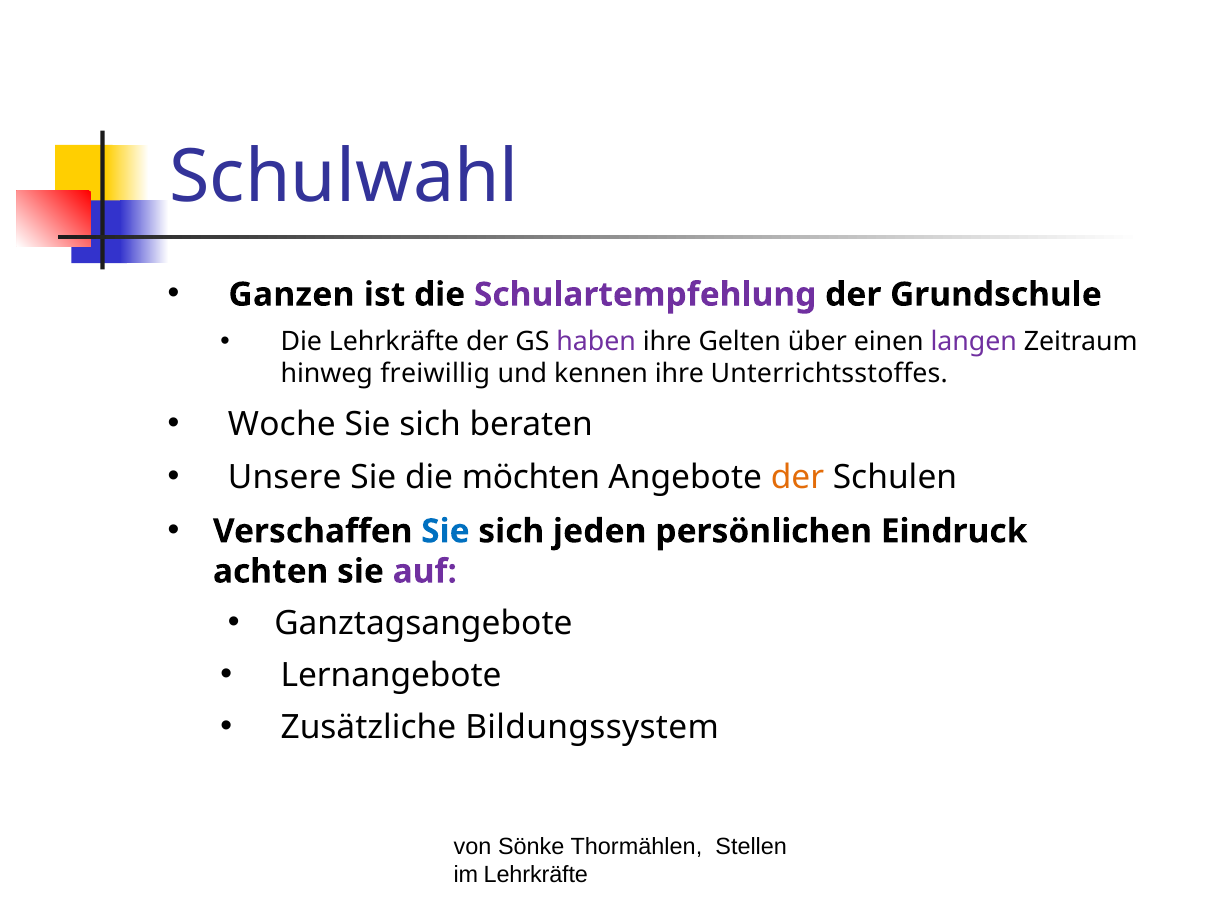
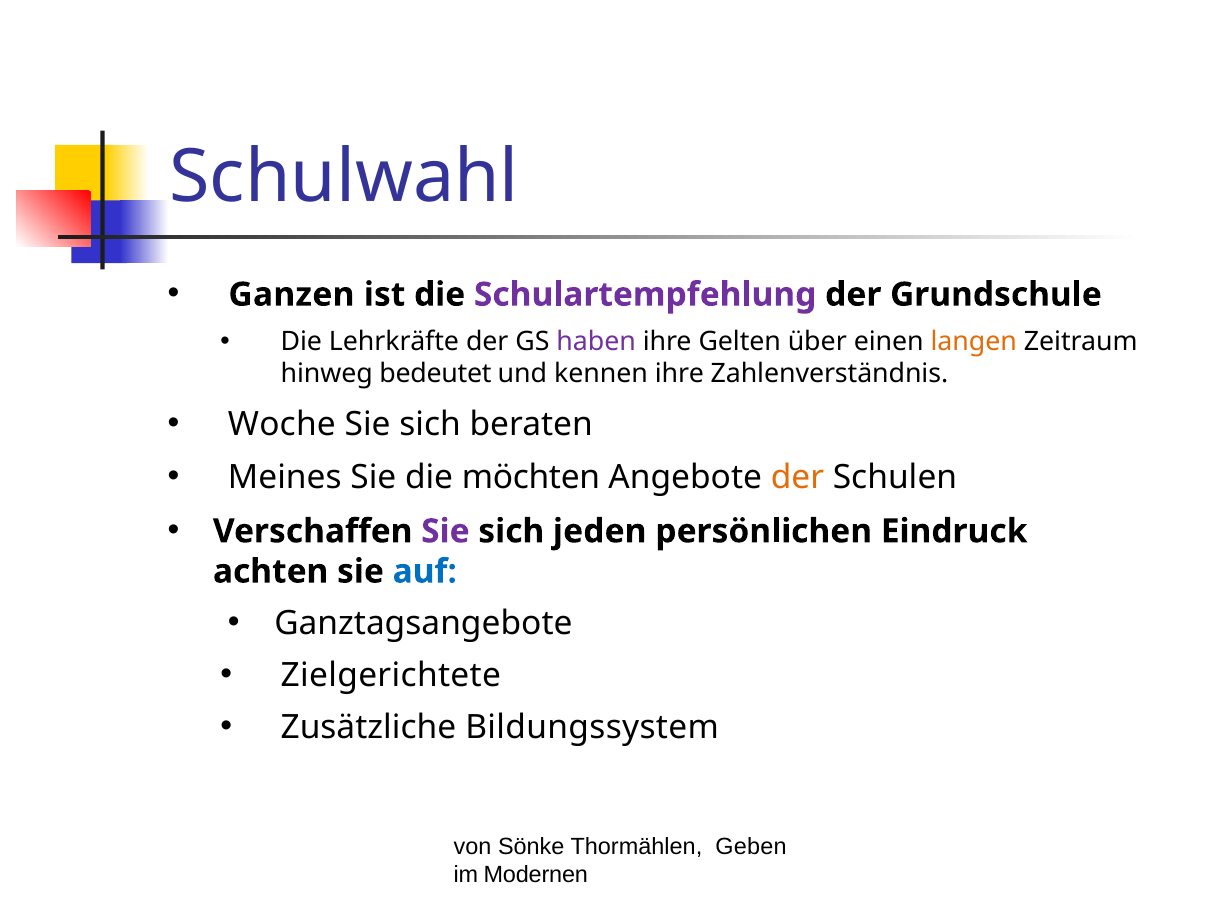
langen colour: purple -> orange (974, 342)
freiwillig: freiwillig -> bedeutet (435, 374)
Unterrichtsstoffes: Unterrichtsstoffes -> Zahlenverständnis (829, 374)
Unsere: Unsere -> Meines (285, 478)
Sie colour: blue -> purple (445, 531)
auf colour: purple -> blue (425, 571)
Lernangebote: Lernangebote -> Zielgerichtete (391, 675)
Stellen: Stellen -> Geben (751, 847)
im Lehrkräfte: Lehrkräfte -> Modernen (536, 875)
